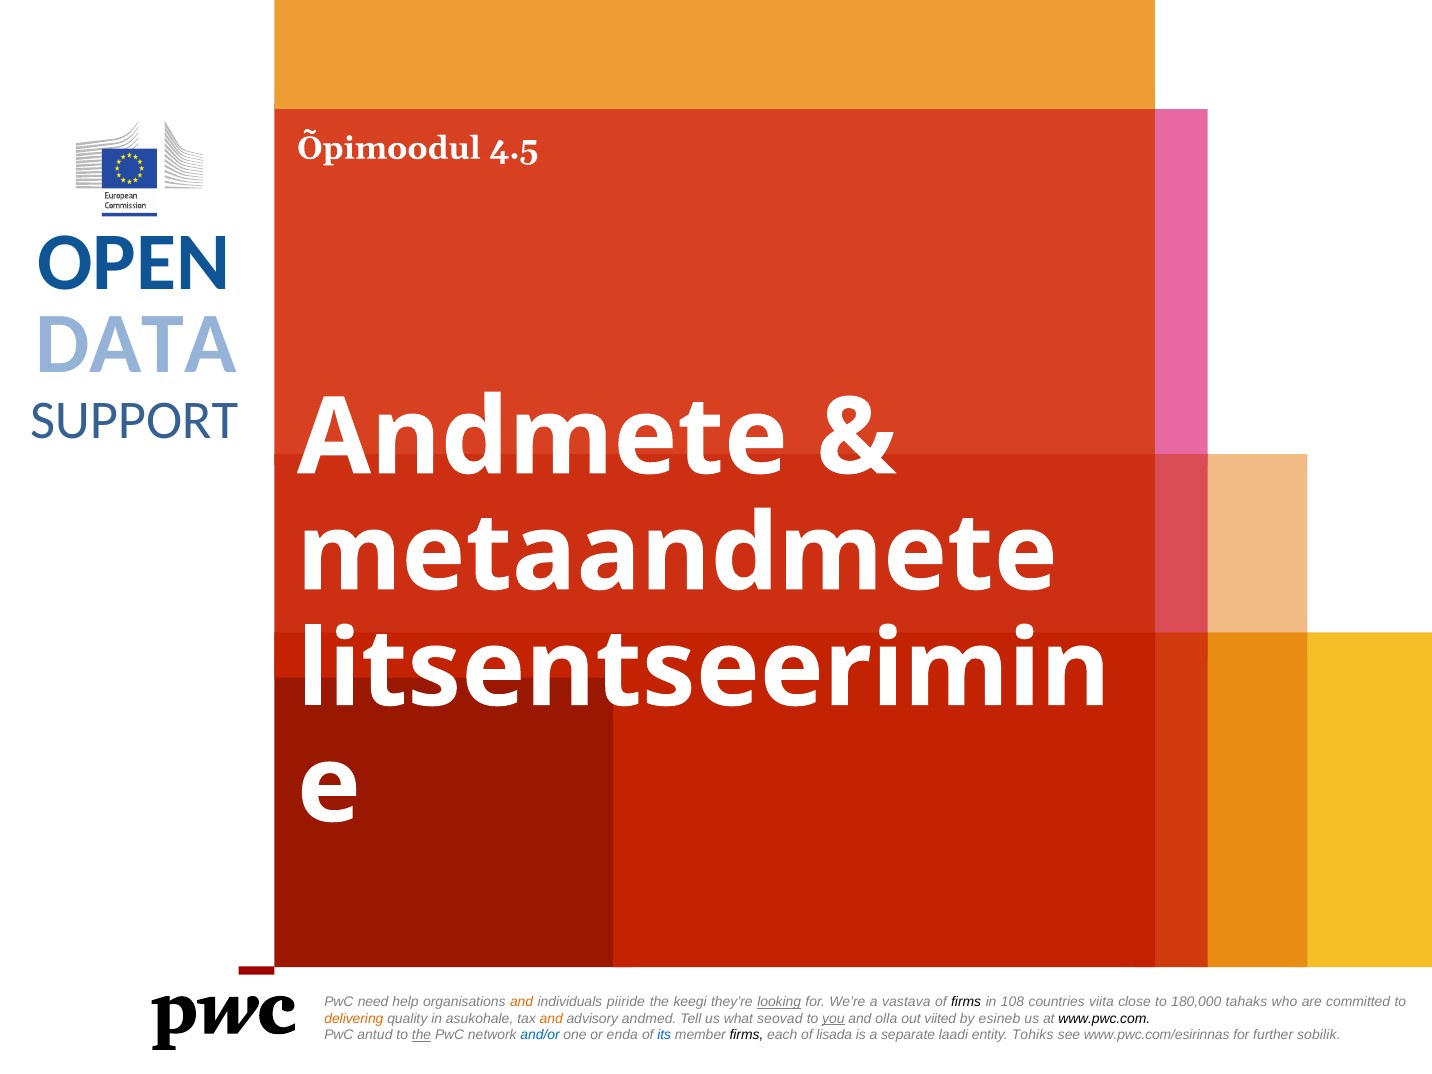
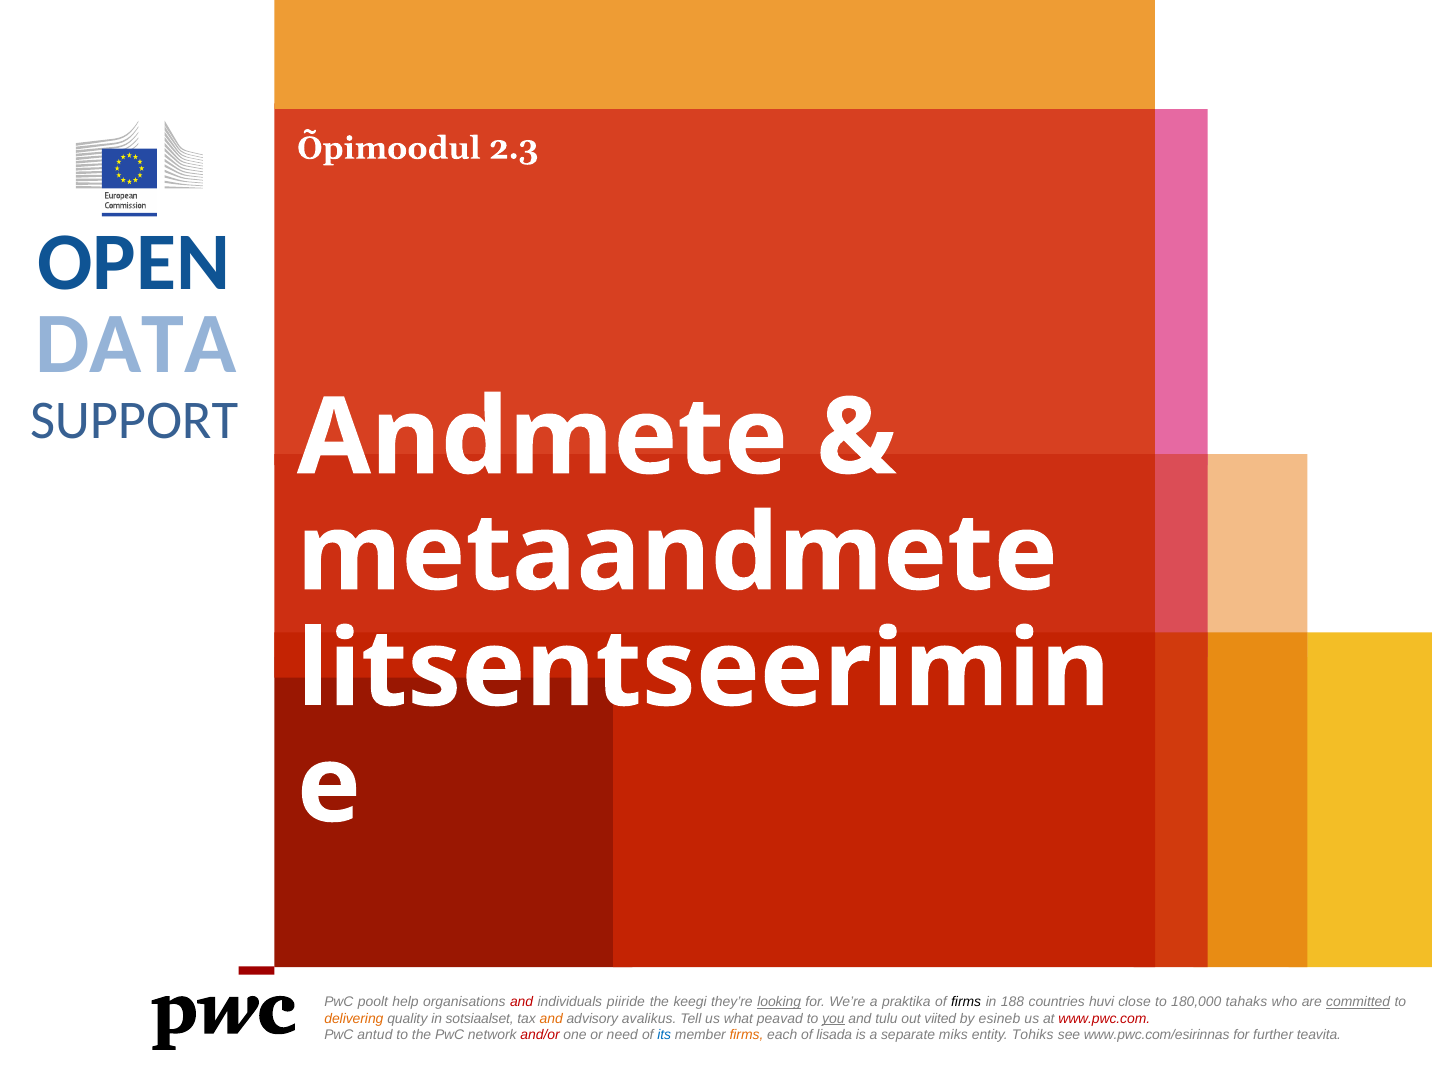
4.5: 4.5 -> 2.3 (514, 148)
need: need -> poolt (373, 1002)
and colour: orange -> red (522, 1002)
vastava: vastava -> praktika (906, 1002)
108: 108 -> 188 (1013, 1002)
viita: viita -> huvi (1102, 1002)
committed underline: none -> present (1358, 1002)
asukohale: asukohale -> sotsiaalset (480, 1019)
andmed: andmed -> avalikus (649, 1019)
seovad: seovad -> peavad (780, 1019)
olla: olla -> tulu (886, 1019)
www.pwc.com colour: black -> red (1104, 1019)
the underline: present -> none (422, 1035)
and/or colour: blue -> red (540, 1035)
enda: enda -> need (622, 1035)
firms colour: black -> orange (747, 1035)
laadi: laadi -> miks (953, 1035)
sobilik: sobilik -> teavita (1319, 1035)
